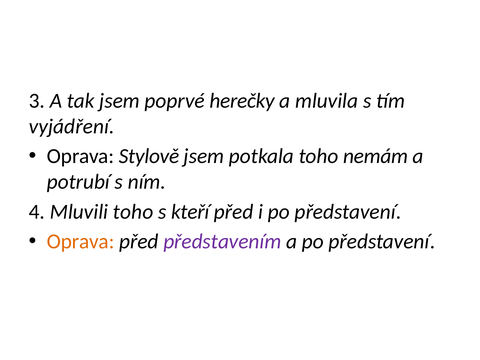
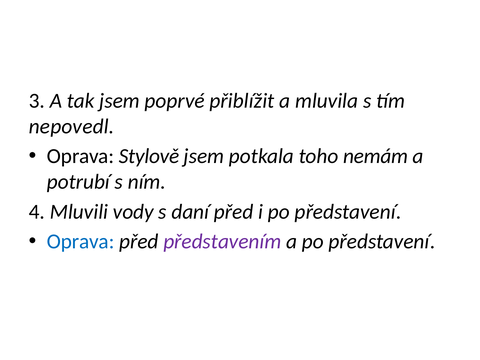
herečky: herečky -> přiblížit (242, 101)
vyjádření: vyjádření -> nepovedl (72, 126)
Mluvili toho: toho -> vody (133, 212)
kteří: kteří -> daní (190, 212)
Oprava colour: orange -> blue (81, 242)
